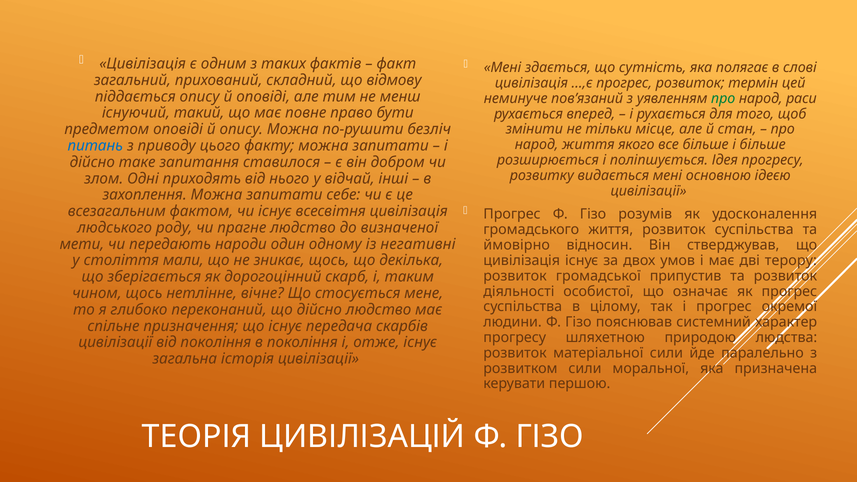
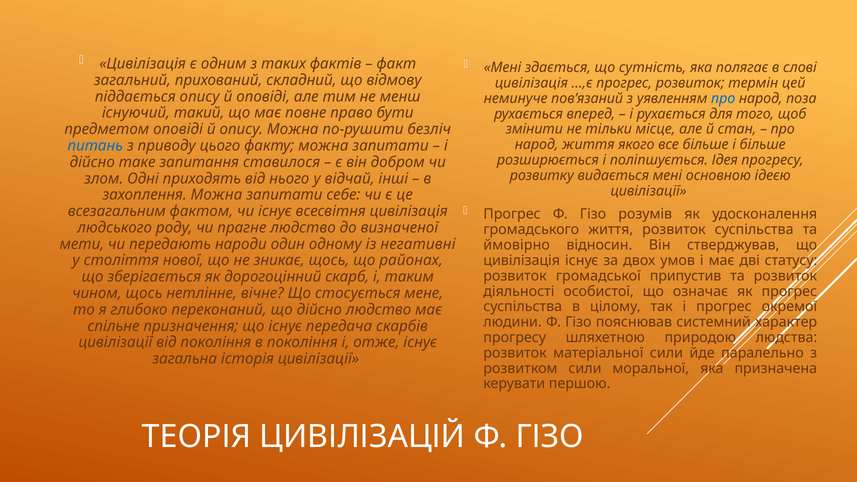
про colour: green -> blue (723, 98)
раси: раси -> поза (801, 98)
мали: мали -> нової (183, 261)
декілька: декілька -> районах (411, 261)
терору: терору -> статусу (791, 261)
